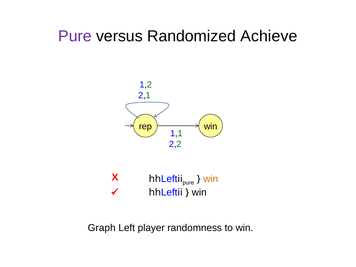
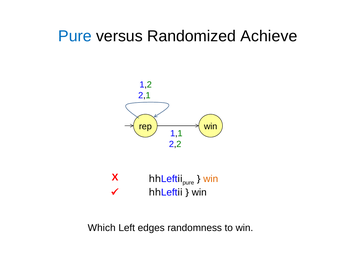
Pure colour: purple -> blue (75, 36)
Graph: Graph -> Which (102, 228)
player: player -> edges (151, 228)
